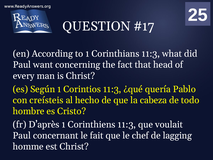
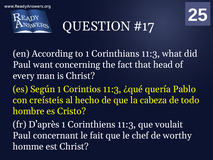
lagging: lagging -> worthy (177, 135)
